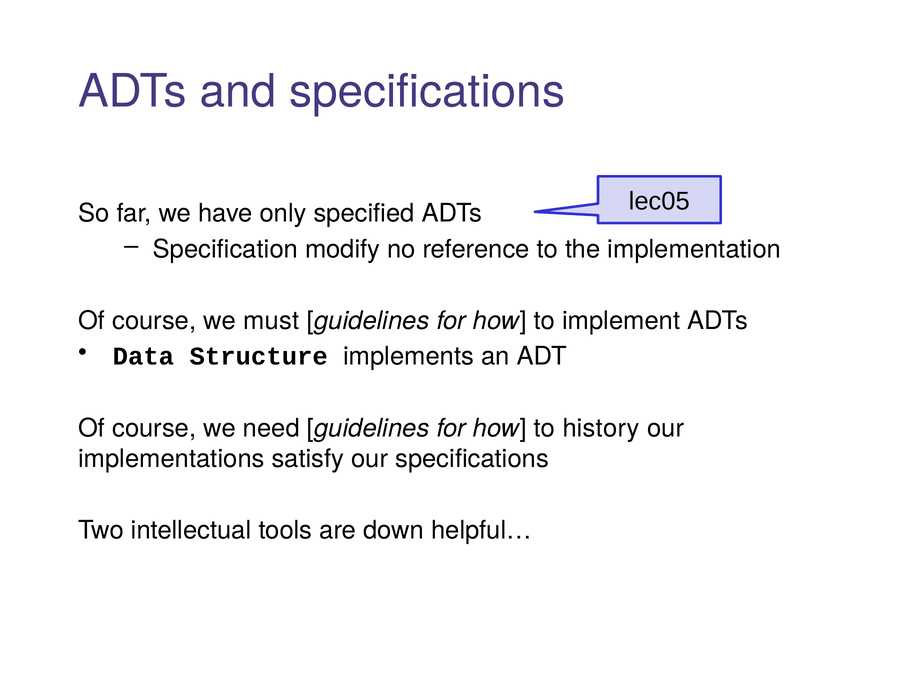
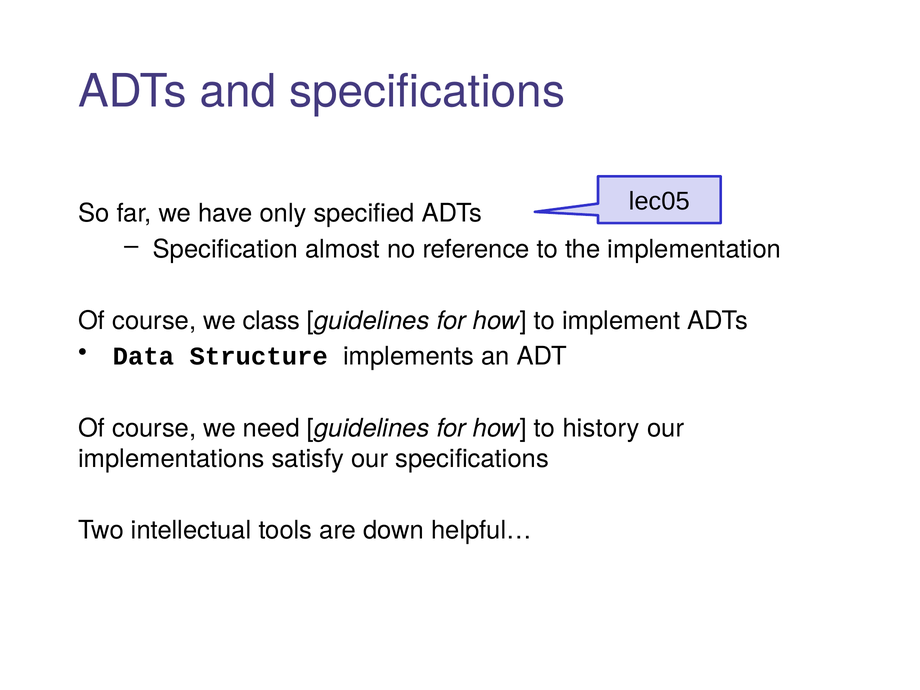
modify: modify -> almost (343, 249)
must: must -> class (272, 321)
